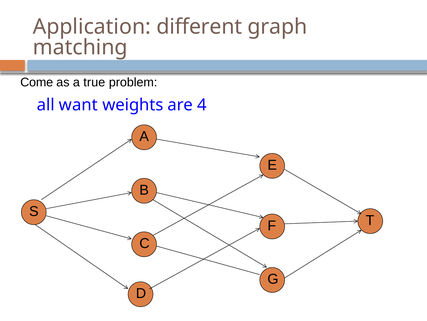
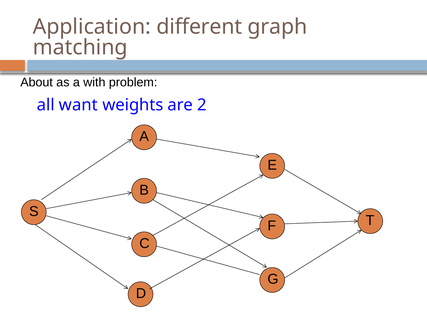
Come: Come -> About (37, 82)
true: true -> with (94, 82)
4: 4 -> 2 (202, 105)
